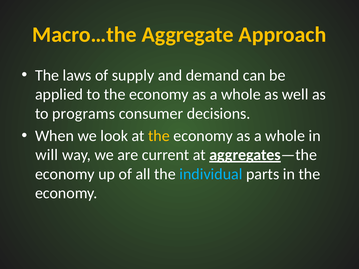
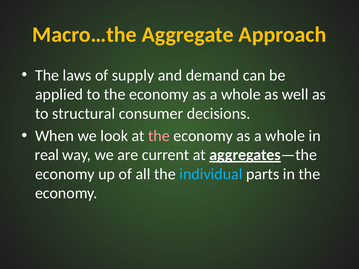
programs: programs -> structural (84, 114)
the colour: yellow -> pink (159, 136)
will: will -> real (47, 155)
